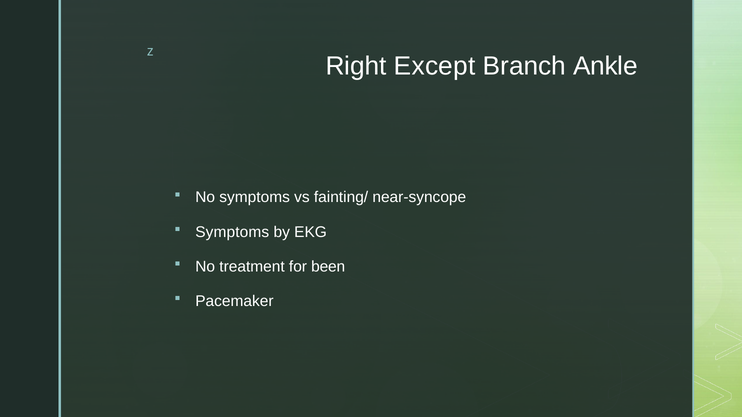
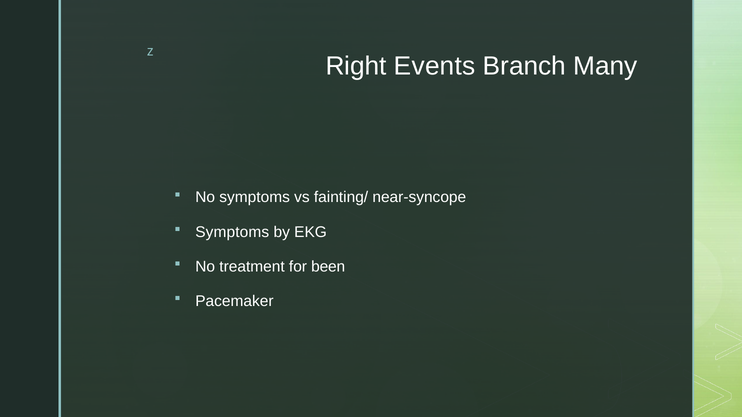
Except: Except -> Events (435, 66)
Ankle: Ankle -> Many (605, 66)
